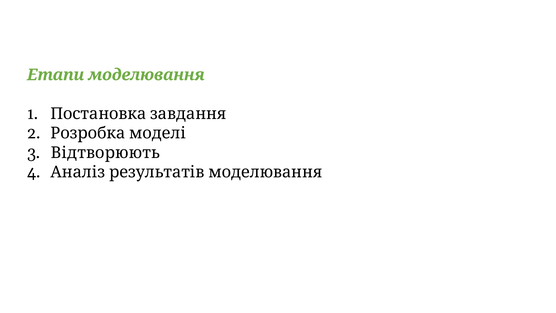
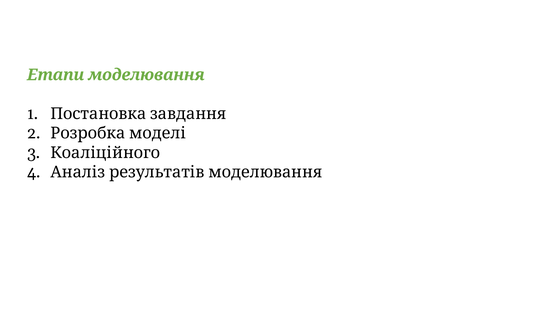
Відтворюють: Відтворюють -> Коаліційного (105, 153)
